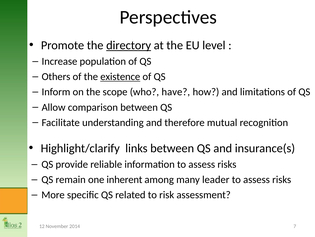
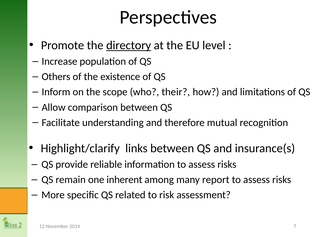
existence underline: present -> none (120, 76)
have: have -> their (176, 92)
leader: leader -> report (216, 179)
